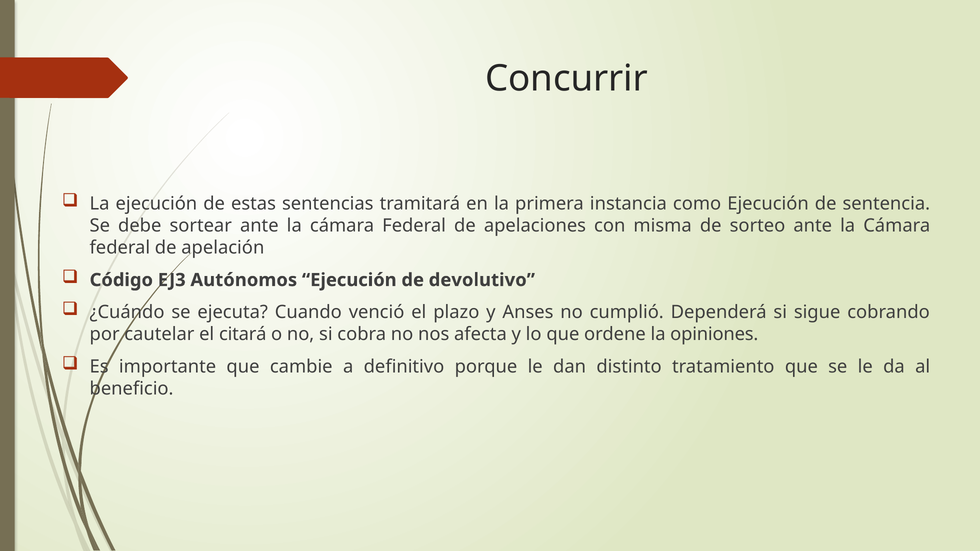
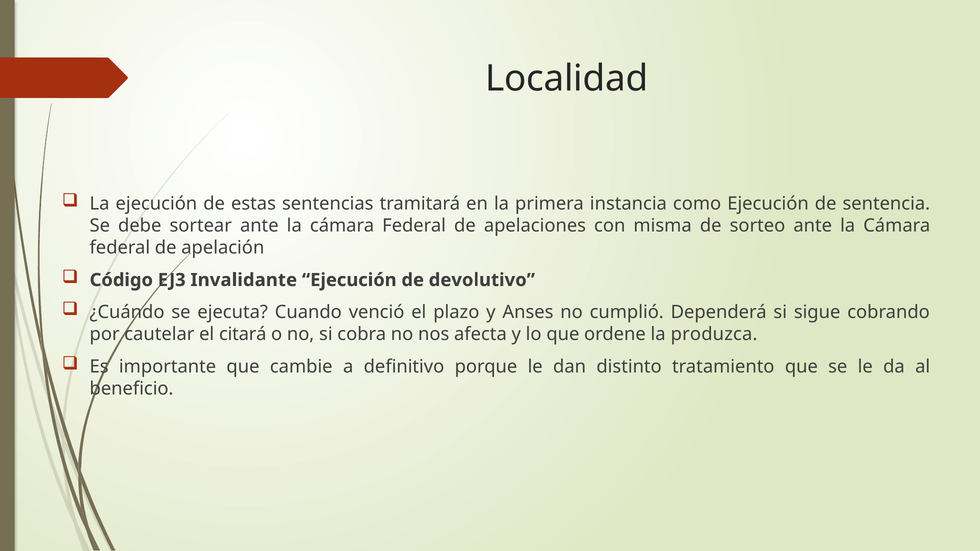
Concurrir: Concurrir -> Localidad (567, 78)
Autónomos: Autónomos -> Invalidante (244, 280)
opiniones: opiniones -> produzca (714, 334)
